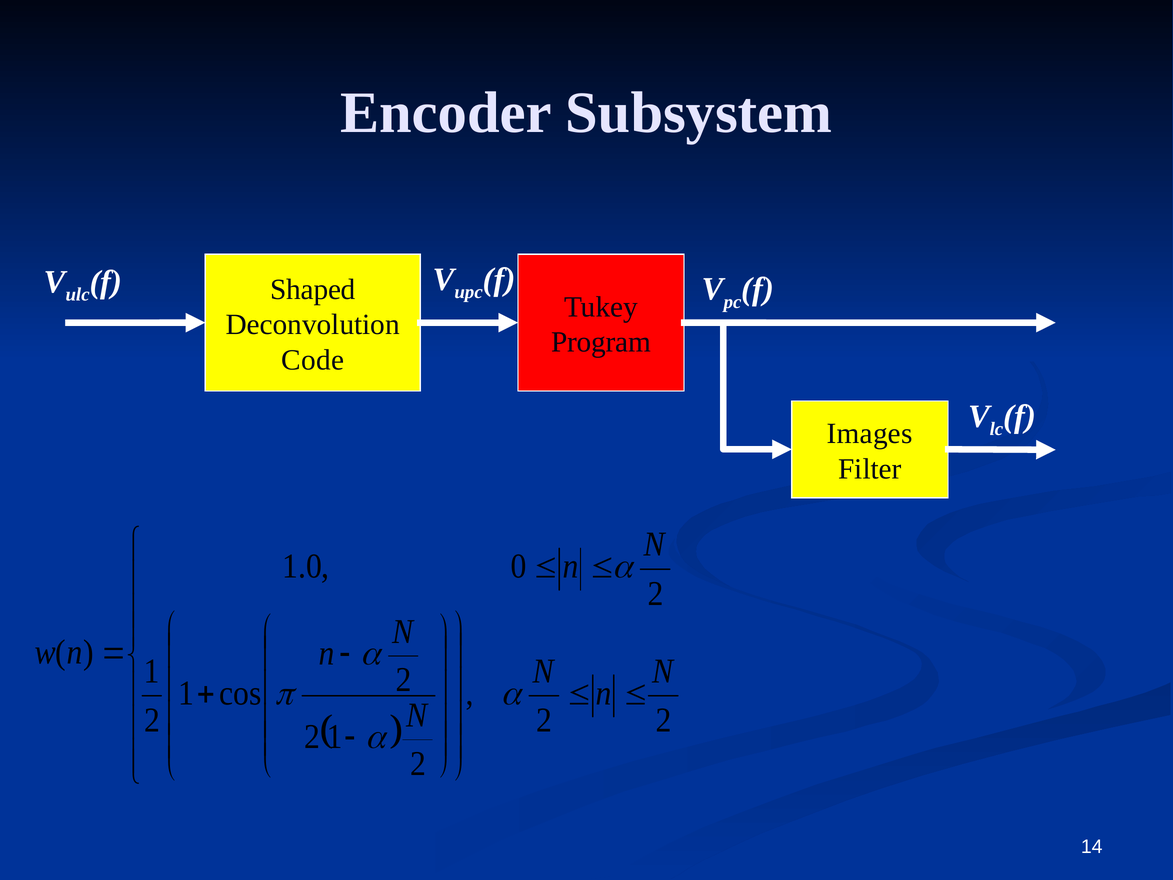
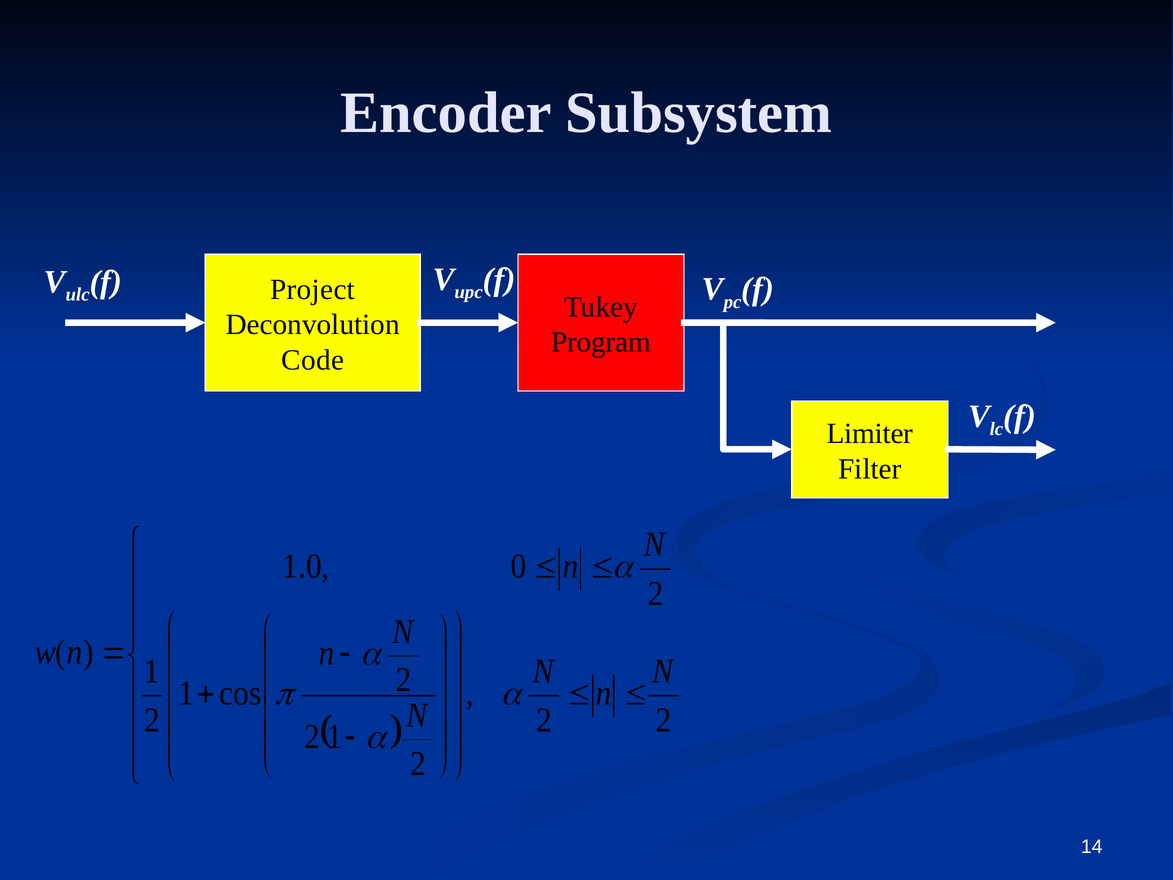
Shaped: Shaped -> Project (313, 289)
Images: Images -> Limiter (870, 434)
